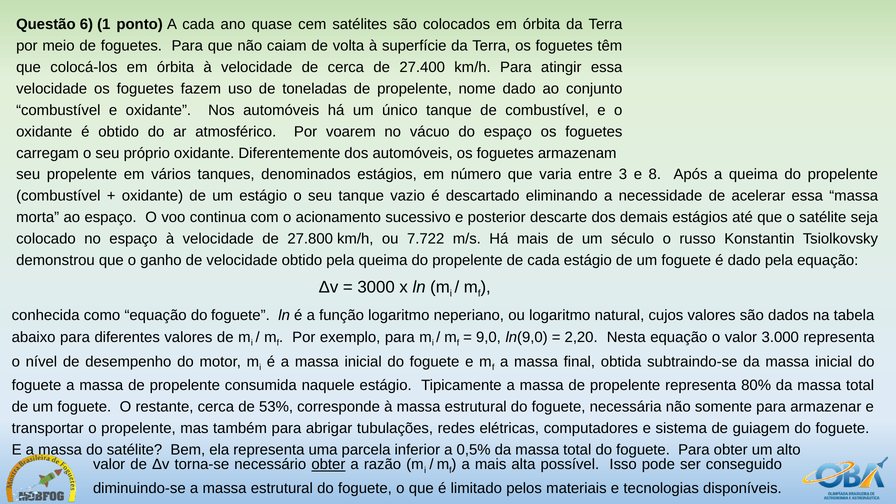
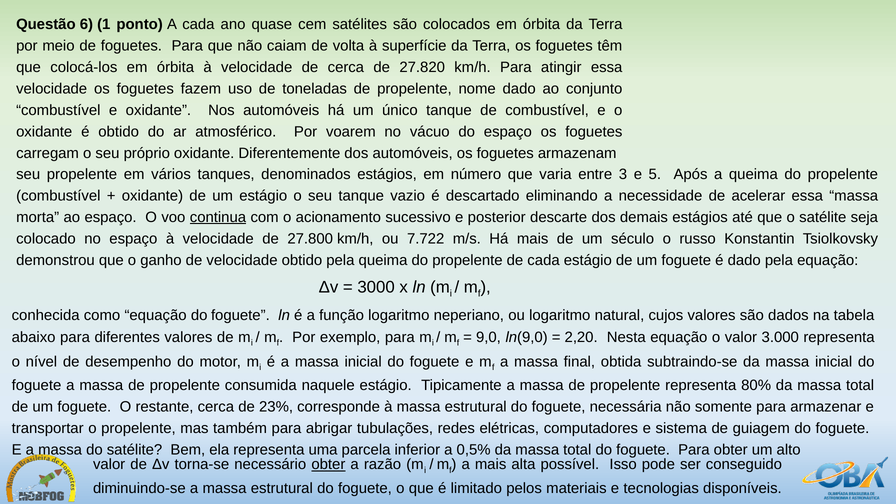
27.400: 27.400 -> 27.820 (422, 67)
8: 8 -> 5 (655, 174)
continua underline: none -> present (218, 217)
53%: 53% -> 23% (276, 407)
